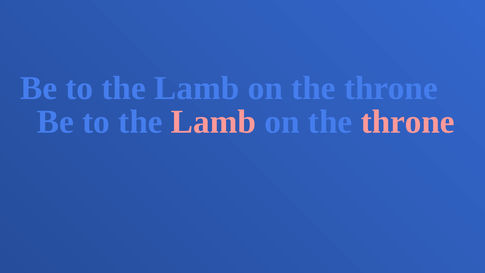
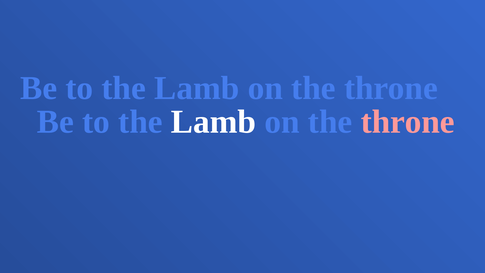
Lamb colour: pink -> white (214, 122)
